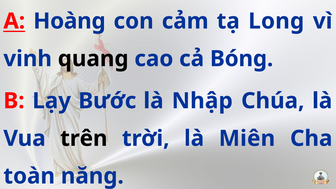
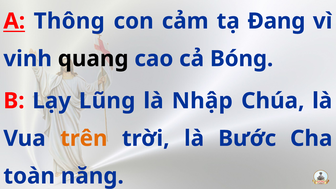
Hoàng: Hoàng -> Thông (69, 21)
Long: Long -> Đang (276, 21)
Bước: Bước -> Lũng (107, 101)
trên colour: black -> orange (84, 138)
Miên: Miên -> Bước (247, 138)
